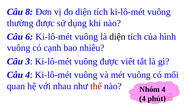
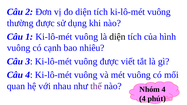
8: 8 -> 2 (29, 12)
6: 6 -> 1 (29, 37)
thế colour: red -> purple (96, 86)
